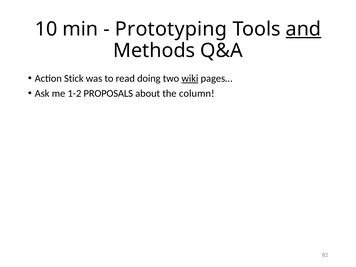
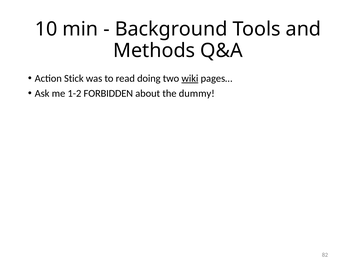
Prototyping: Prototyping -> Background (171, 29)
and underline: present -> none (303, 29)
PROPOSALS: PROPOSALS -> FORBIDDEN (108, 93)
column: column -> dummy (197, 93)
